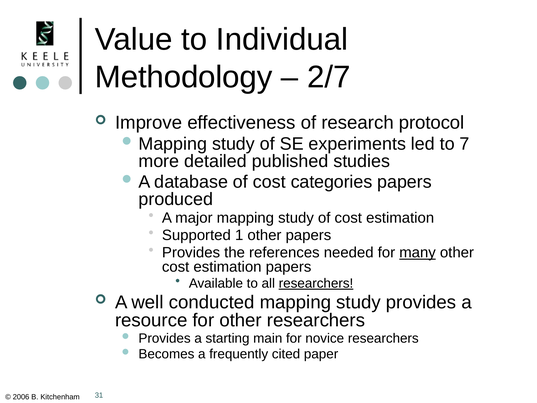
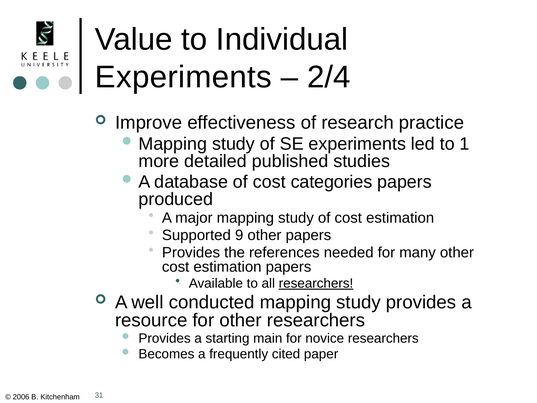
Methodology: Methodology -> Experiments (183, 77)
2/7: 2/7 -> 2/4 (329, 77)
protocol: protocol -> practice (432, 123)
7: 7 -> 1 (465, 144)
1: 1 -> 9 (239, 235)
many underline: present -> none (418, 252)
